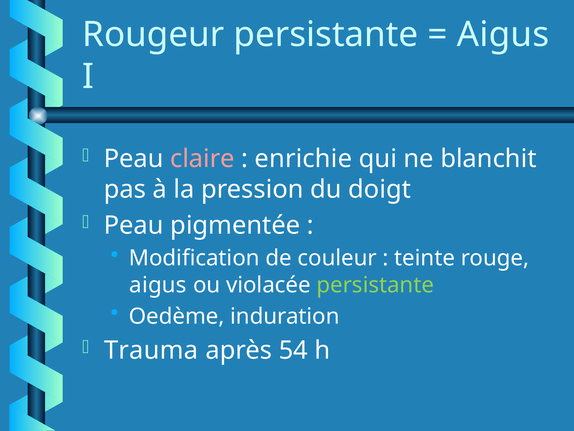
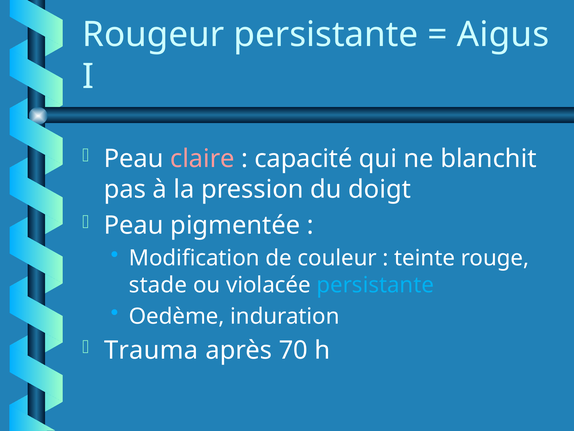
enrichie: enrichie -> capacité (303, 159)
aigus: aigus -> stade (158, 285)
persistante colour: light green -> light blue (375, 285)
54: 54 -> 70 (293, 350)
